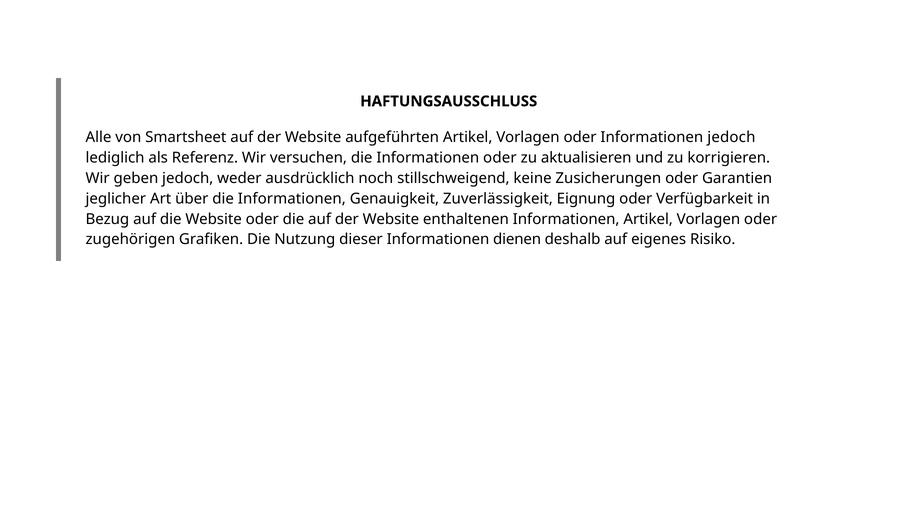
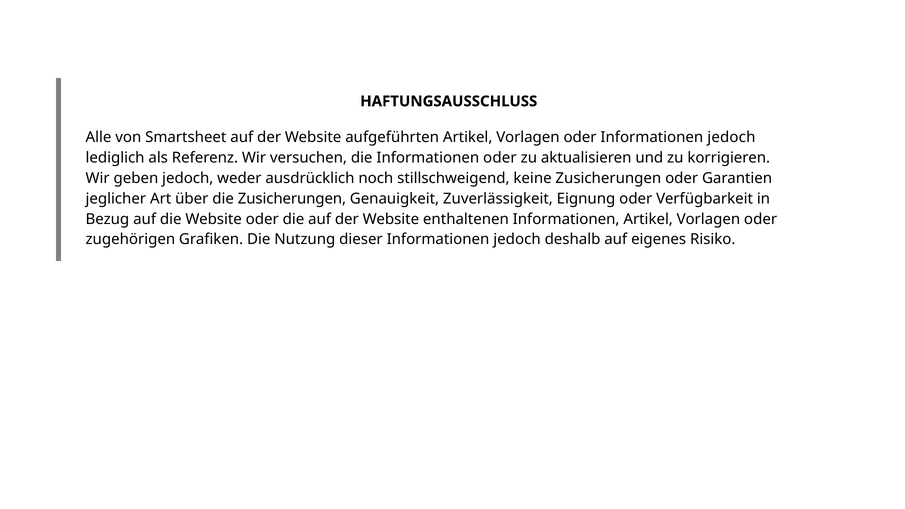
über die Informationen: Informationen -> Zusicherungen (292, 199)
dieser Informationen dienen: dienen -> jedoch (517, 240)
